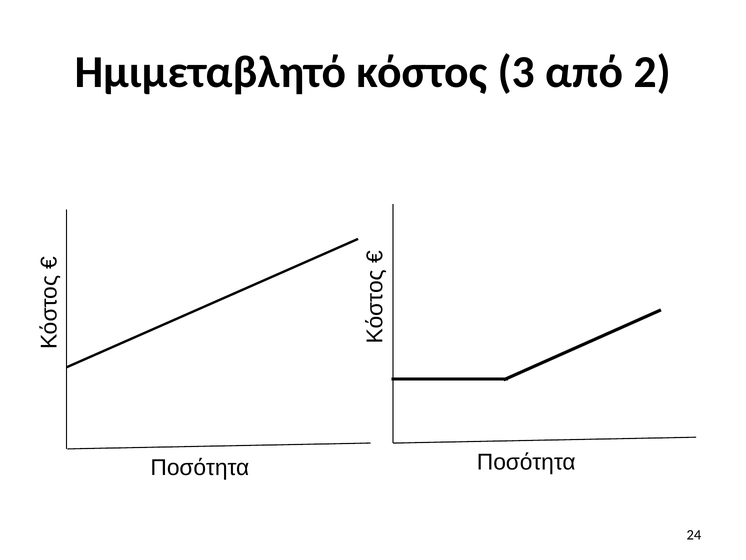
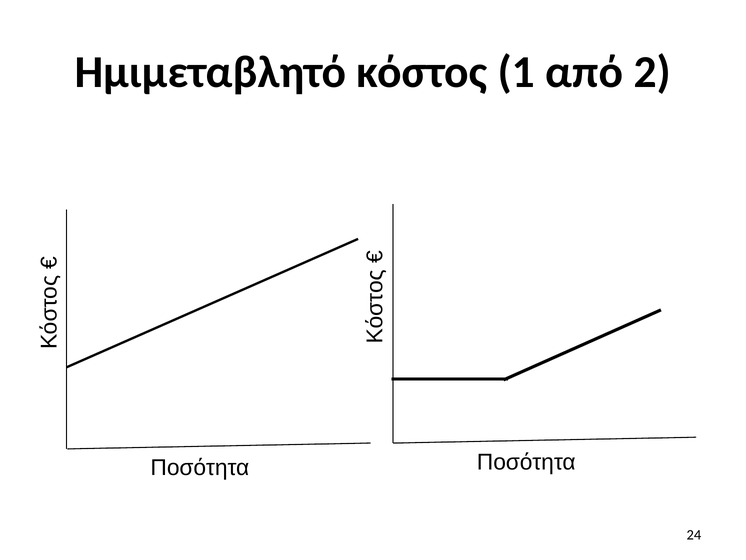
3: 3 -> 1 (516, 72)
